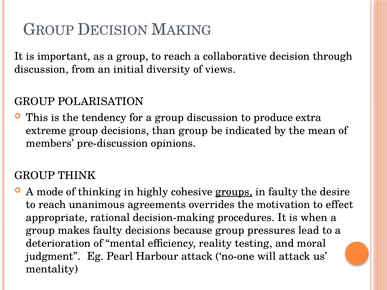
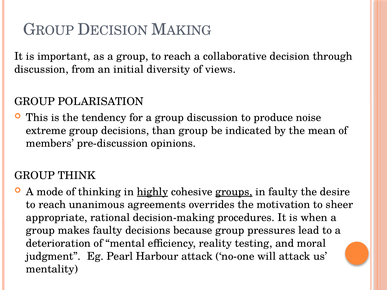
extra: extra -> noise (309, 118)
highly underline: none -> present (152, 192)
effect: effect -> sheer (339, 205)
